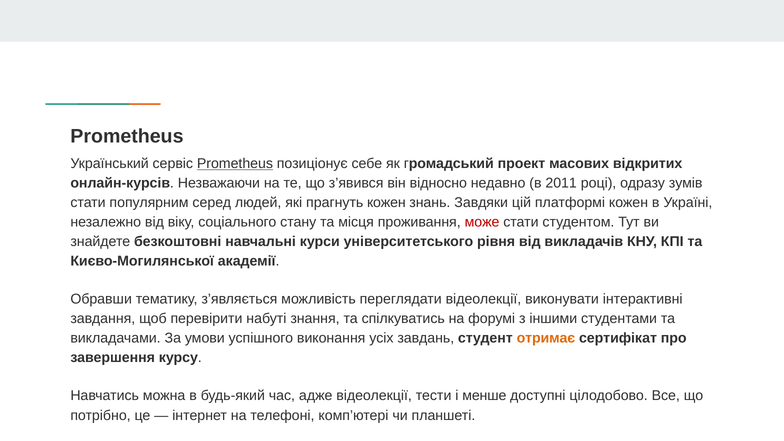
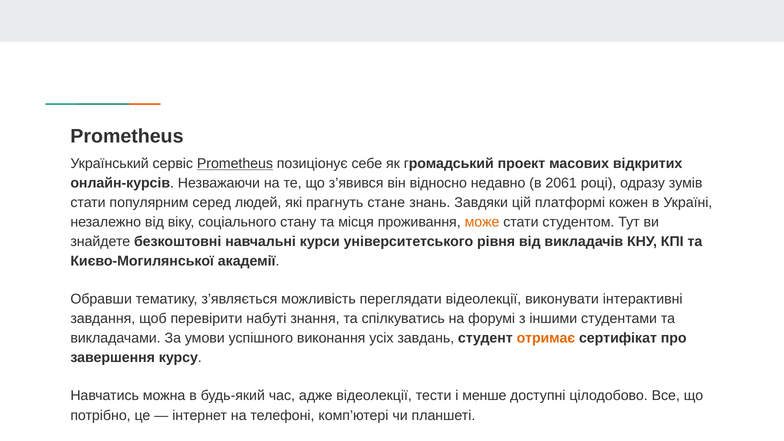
2011: 2011 -> 2061 (561, 183)
прагнуть кожен: кожен -> стане (386, 202)
може colour: red -> orange (482, 222)
